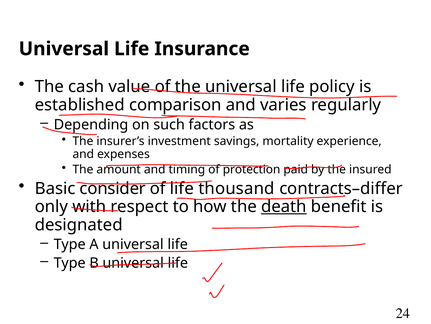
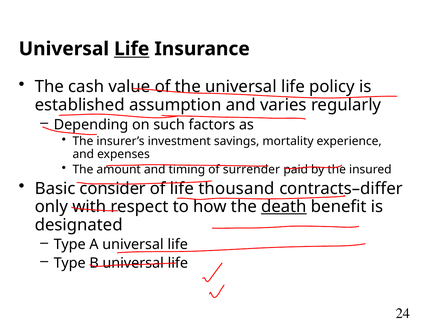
Life underline: none -> present (132, 49)
comparison: comparison -> assumption (175, 105)
protection: protection -> surrender (251, 169)
